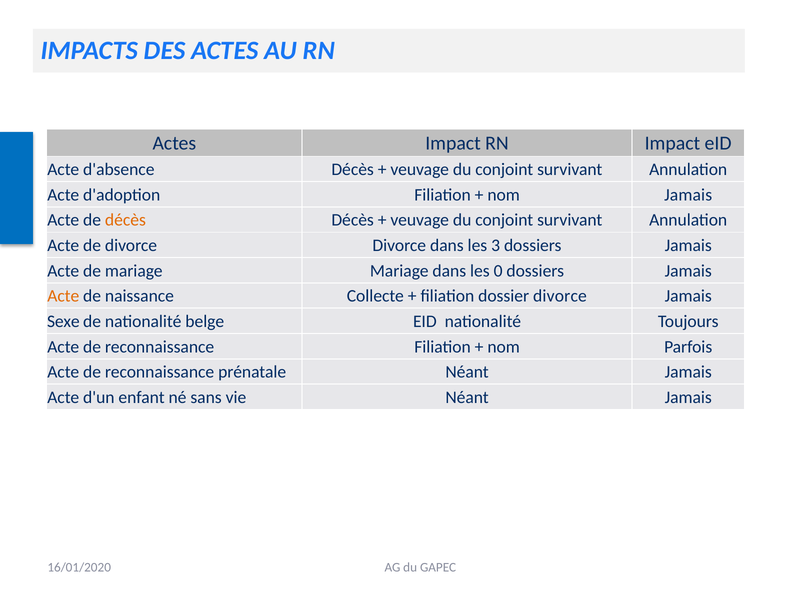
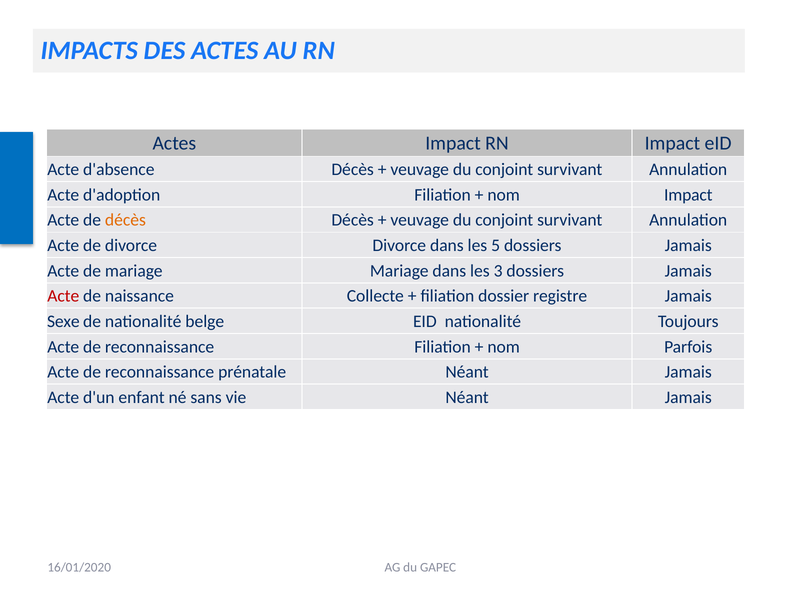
nom Jamais: Jamais -> Impact (688, 195)
3: 3 -> 5 (496, 245)
0: 0 -> 3 (498, 270)
Acte colour: orange -> red (63, 296)
dossier divorce: divorce -> registre (560, 296)
